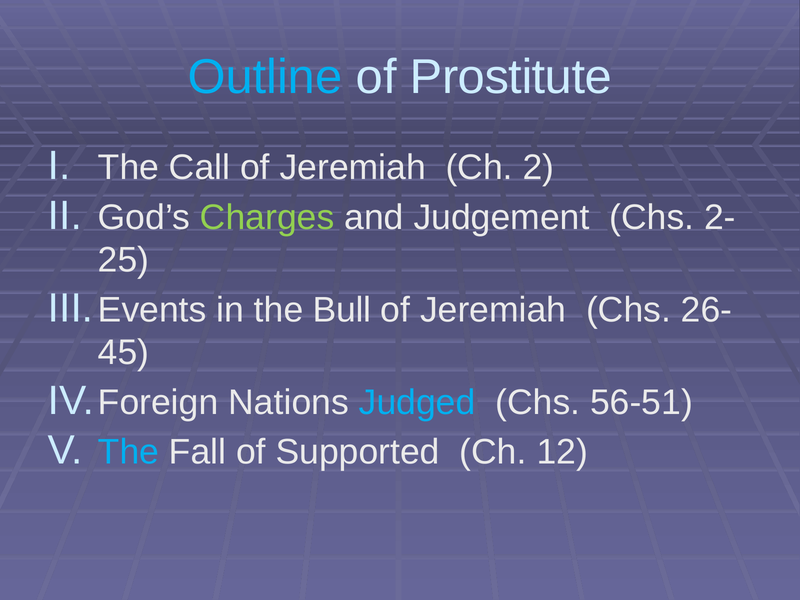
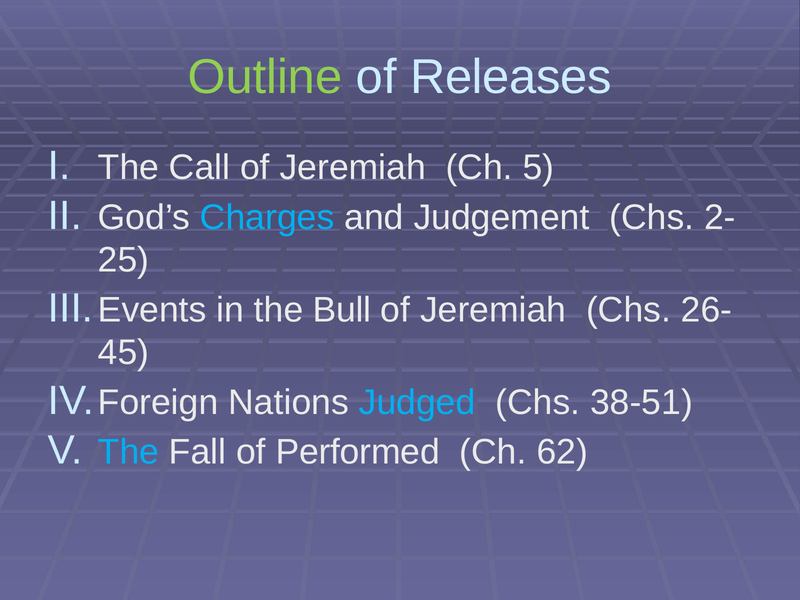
Outline colour: light blue -> light green (265, 77)
Prostitute: Prostitute -> Releases (511, 77)
2: 2 -> 5 (538, 168)
Charges colour: light green -> light blue (267, 217)
56-51: 56-51 -> 38-51 (641, 402)
Supported: Supported -> Performed (358, 452)
12: 12 -> 62 (562, 452)
